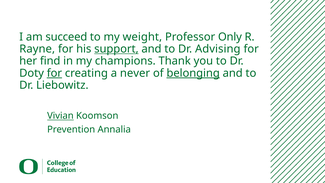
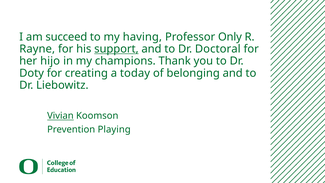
weight: weight -> having (142, 37)
Advising: Advising -> Doctoral (218, 49)
find: find -> hijo (50, 61)
for underline: present -> none (54, 73)
never: never -> today (135, 73)
belonging underline: present -> none (193, 73)
Annalia: Annalia -> Playing (114, 129)
